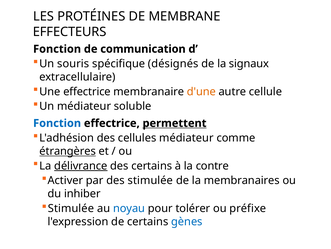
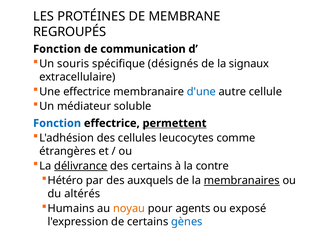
EFFECTEURS: EFFECTEURS -> REGROUPÉS (70, 32)
d'une colour: orange -> blue (201, 91)
cellules médiateur: médiateur -> leucocytes (186, 138)
étrangères underline: present -> none (68, 151)
Activer: Activer -> Hétéro (65, 180)
des stimulée: stimulée -> auxquels (150, 180)
membranaires underline: none -> present (242, 180)
inhiber: inhiber -> altérés (82, 193)
Stimulée: Stimulée -> Humains (71, 208)
noyau colour: blue -> orange (129, 208)
tolérer: tolérer -> agents (193, 208)
préfixe: préfixe -> exposé (248, 208)
